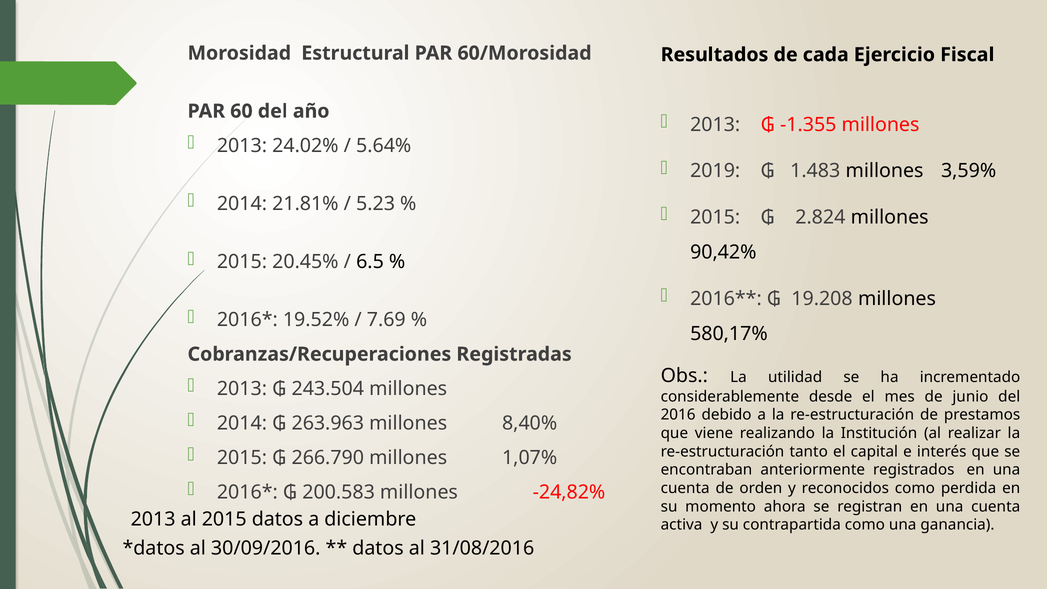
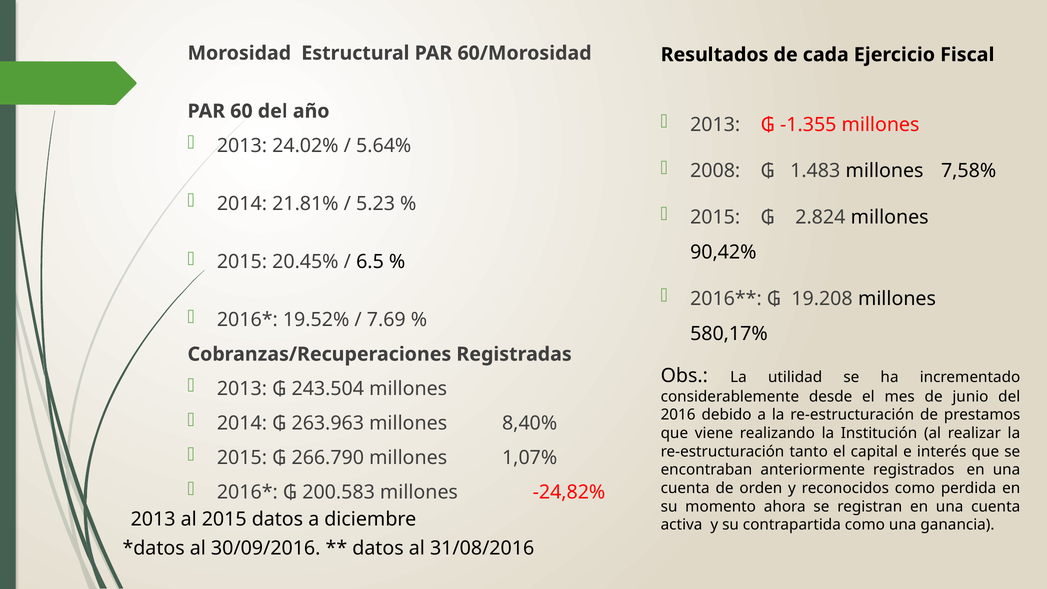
2019: 2019 -> 2008 (715, 171)
3,59%: 3,59% -> 7,58% (969, 171)
